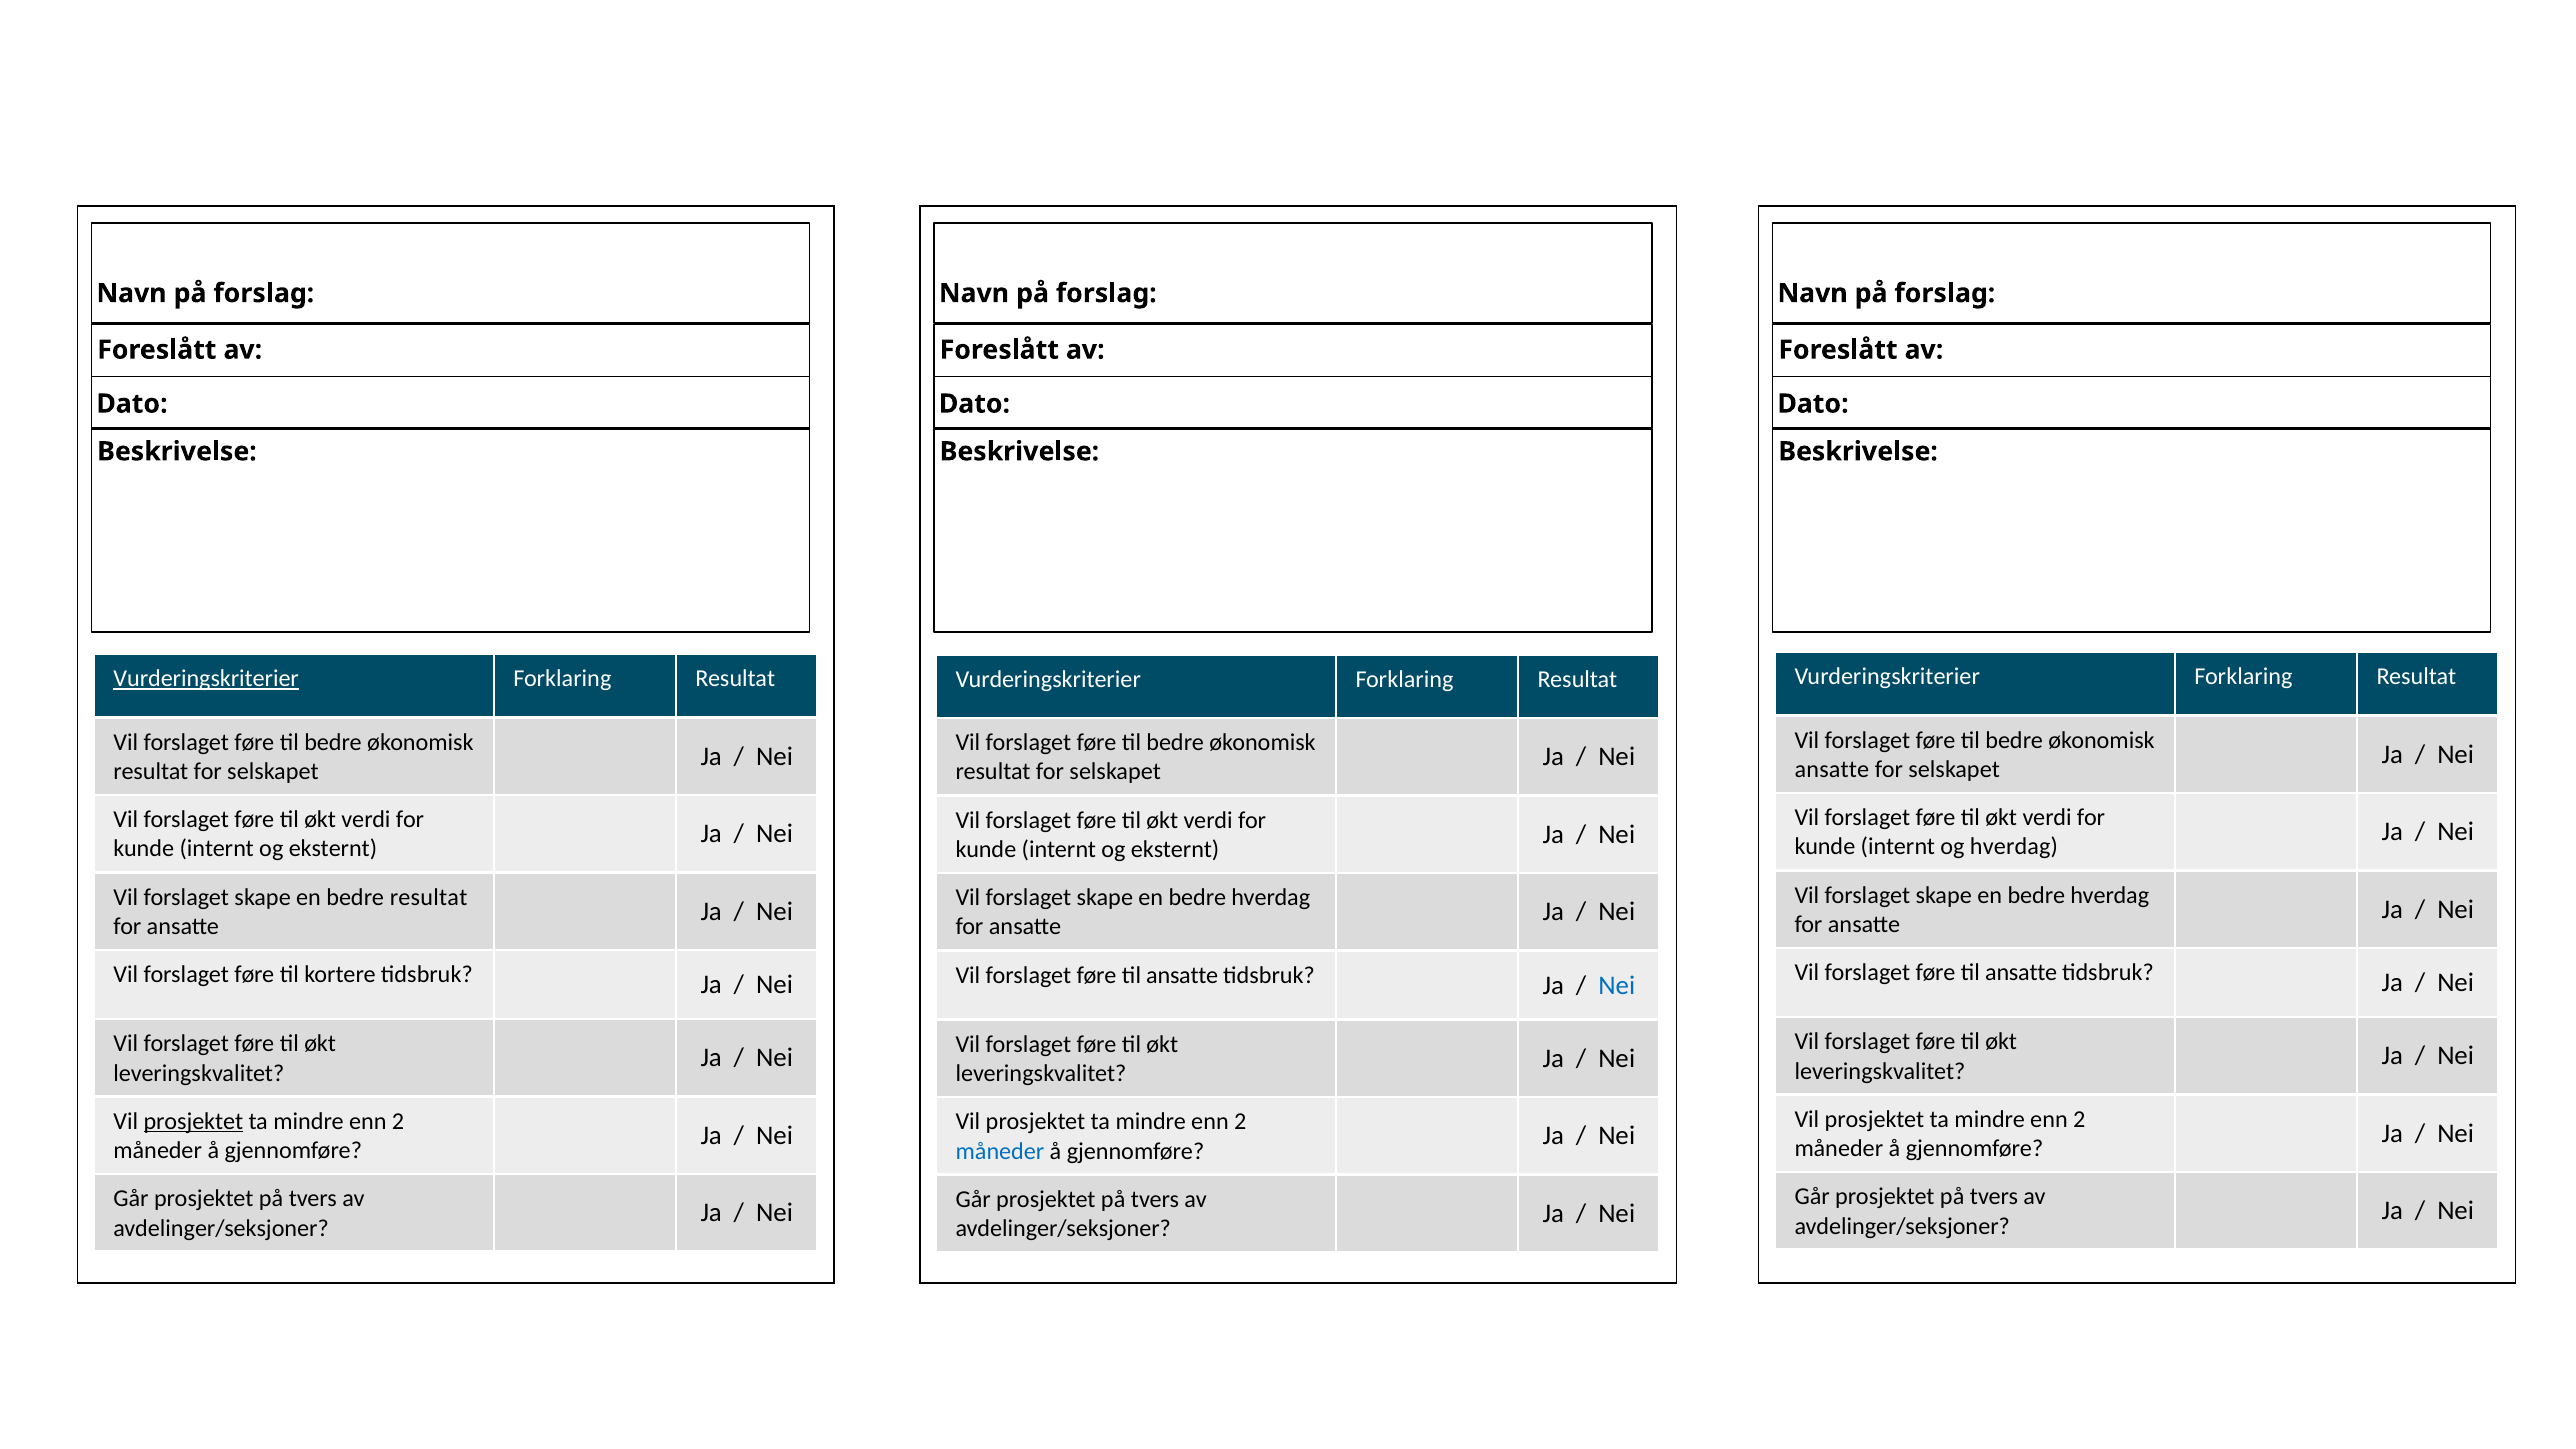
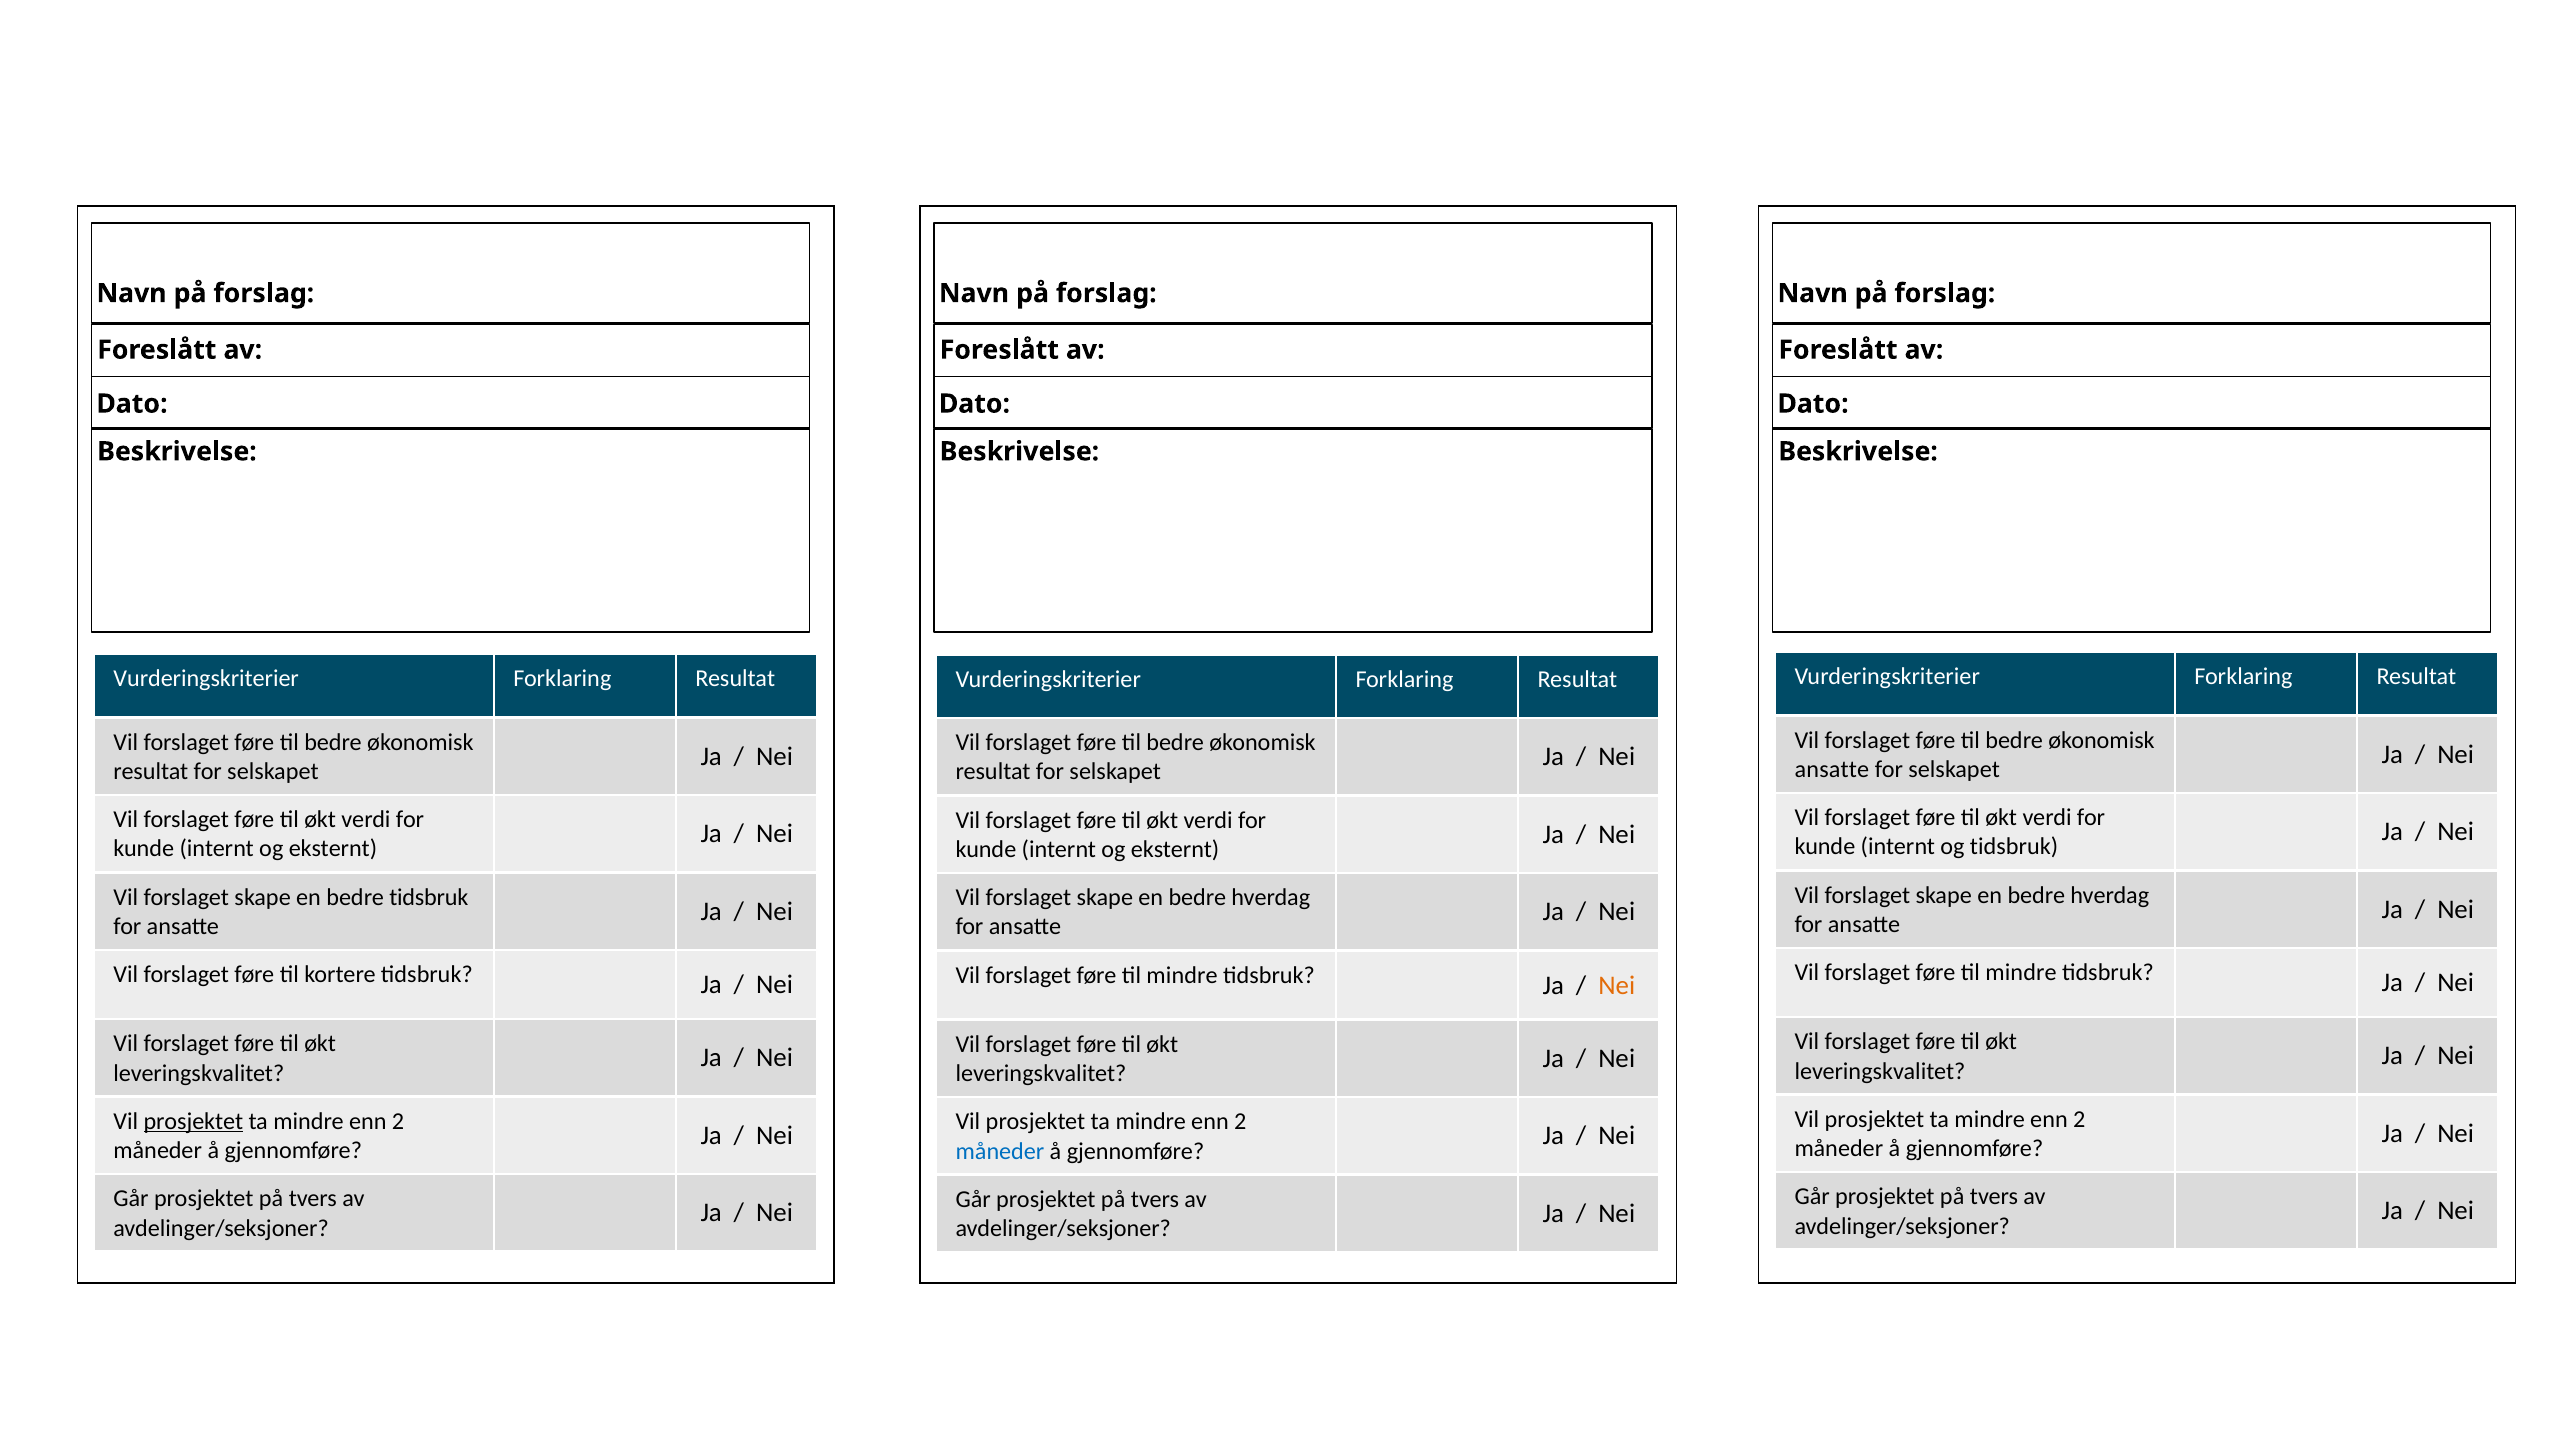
Vurderingskriterier underline: present -> none (206, 679)
og hverdag: hverdag -> tidsbruk (2014, 847)
bedre resultat: resultat -> tidsbruk (429, 897)
ansatte: ansatte -> mindre (2021, 973)
ansatte: ansatte -> mindre (1182, 975)
Nei colour: blue -> orange (1617, 985)
